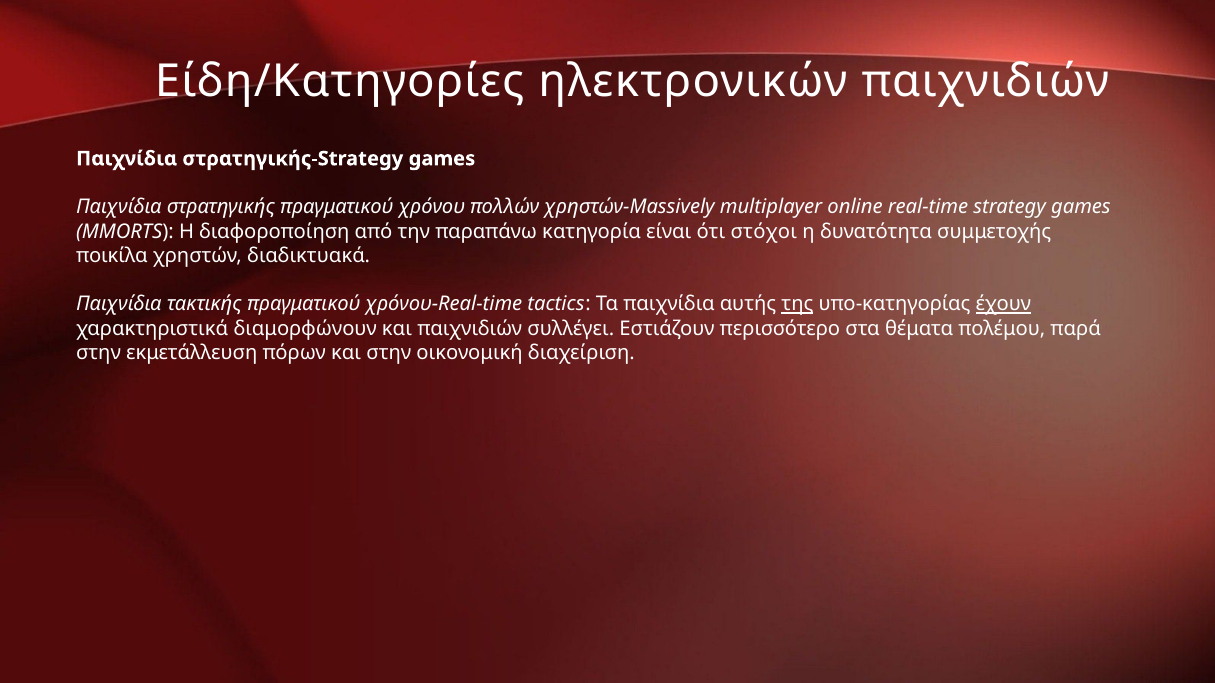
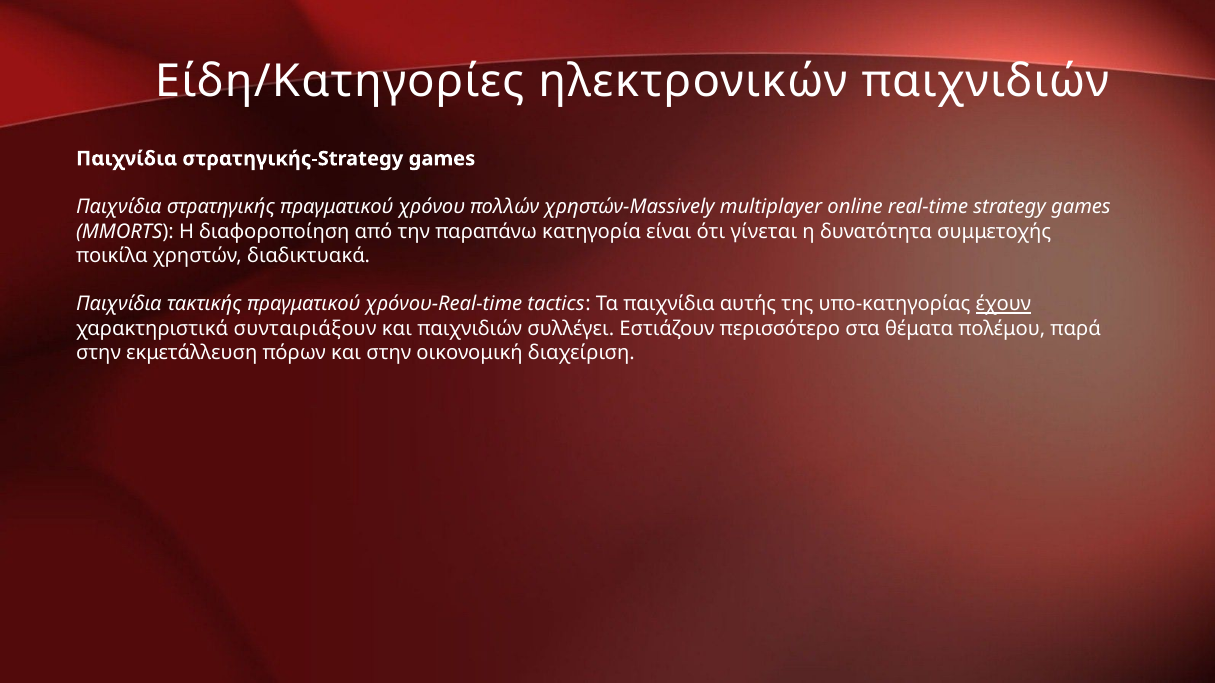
στόχοι: στόχοι -> γίνεται (764, 232)
της underline: present -> none (797, 305)
διαμορφώνουν: διαμορφώνουν -> συνταιριάξουν (305, 329)
